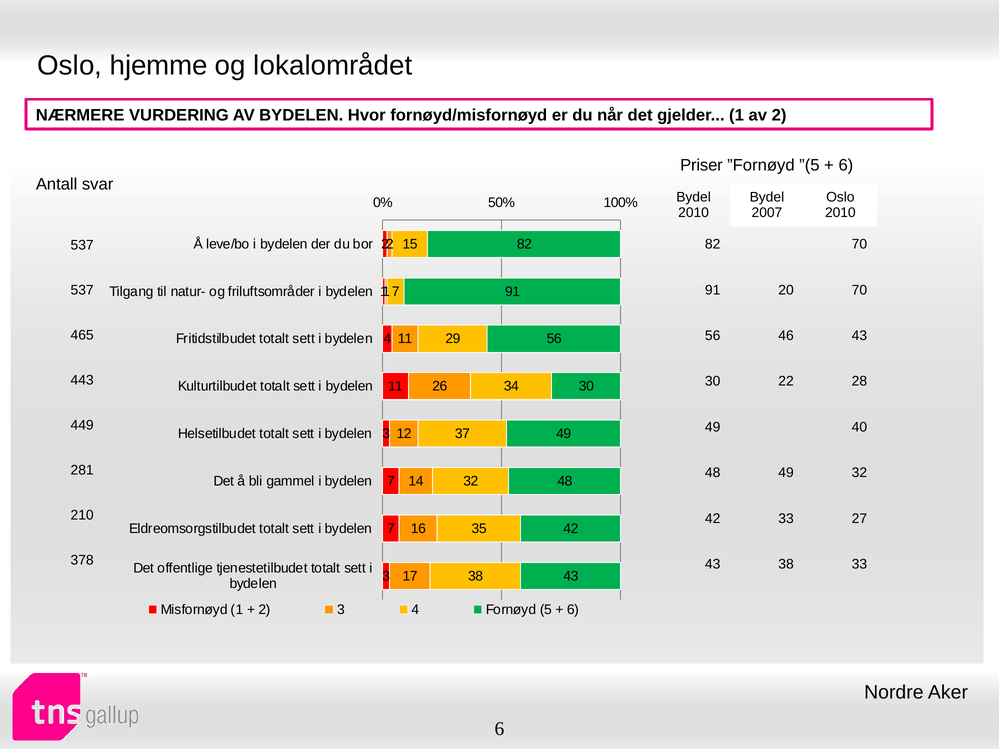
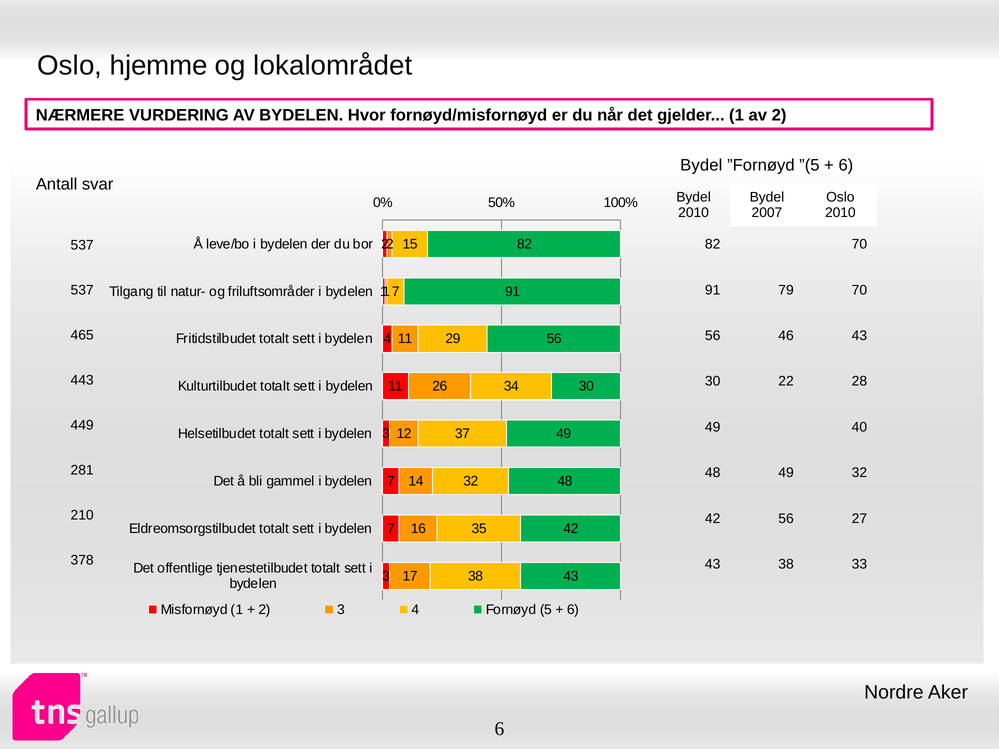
Priser: Priser -> Bydel (701, 165)
20: 20 -> 79 (786, 290)
42 33: 33 -> 56 (786, 519)
